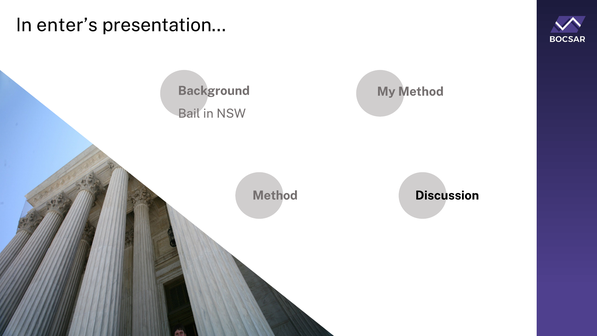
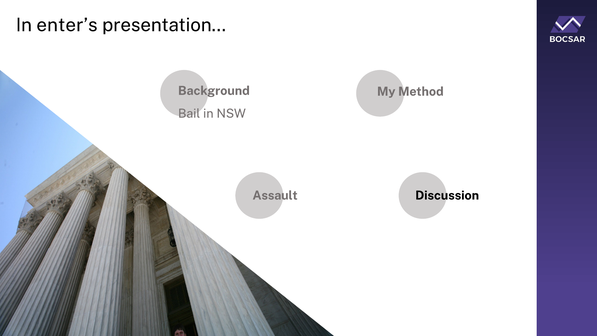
Method: Method -> Assault (275, 195)
